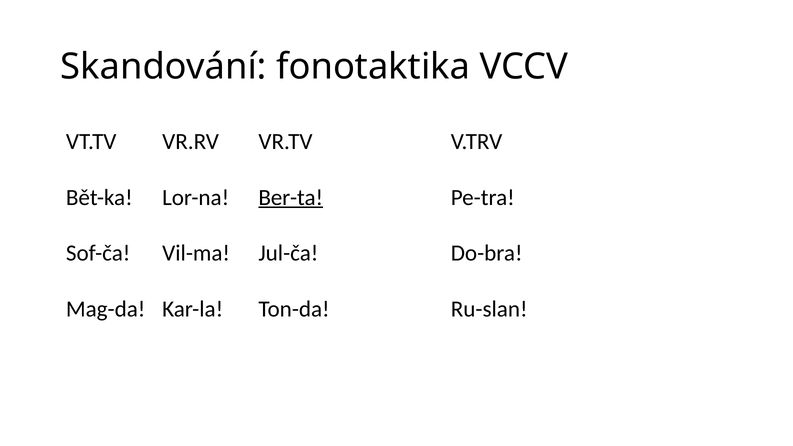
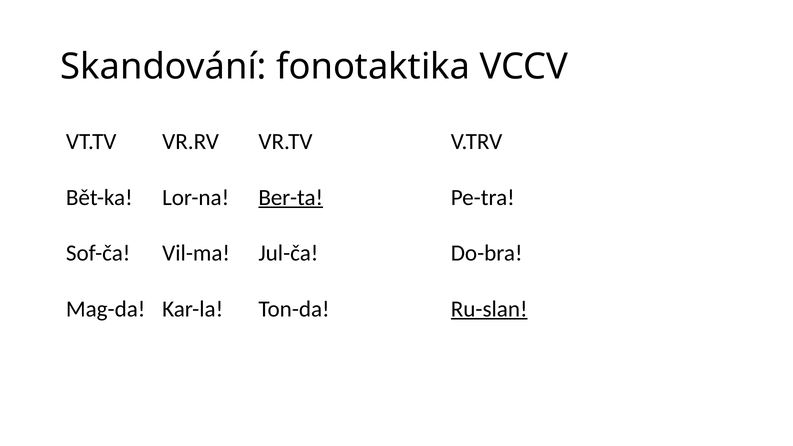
Ru-slan underline: none -> present (489, 309)
